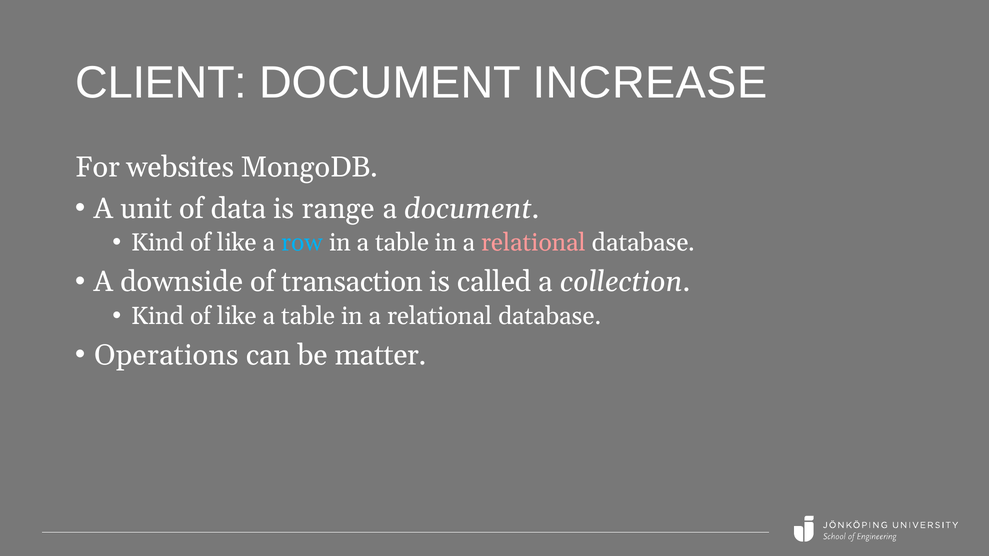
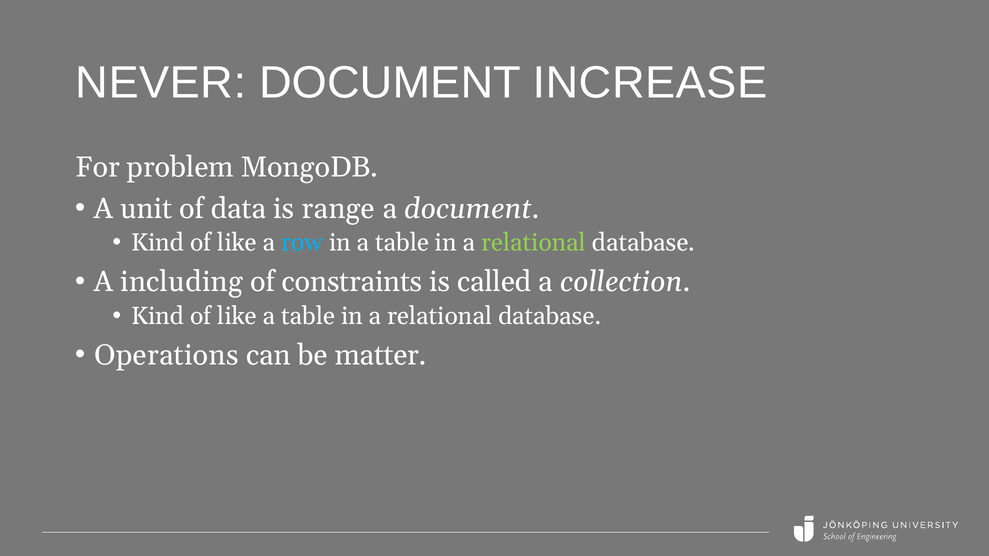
CLIENT: CLIENT -> NEVER (161, 83)
websites: websites -> problem (180, 167)
relational colour: pink -> light green (534, 243)
downside: downside -> including (182, 282)
transaction: transaction -> constraints (352, 282)
